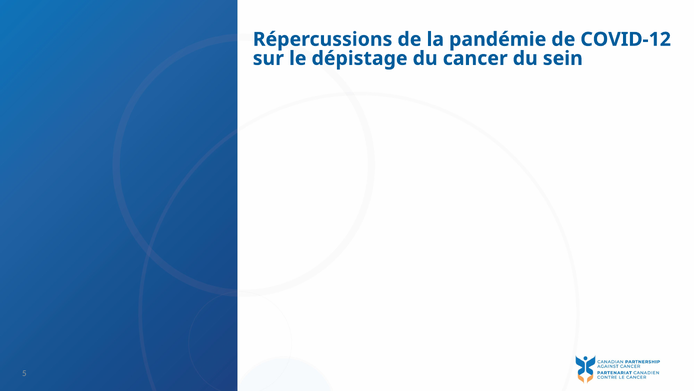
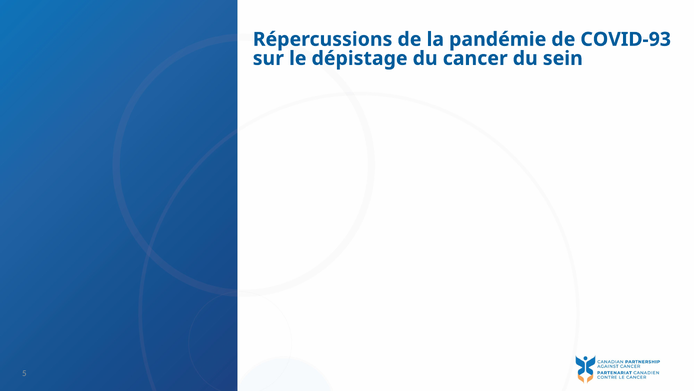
COVID-12: COVID-12 -> COVID-93 (626, 39)
